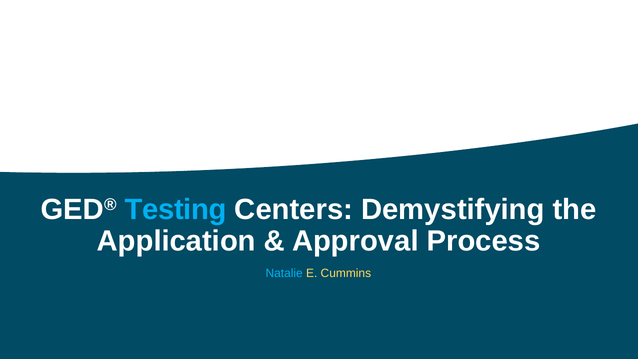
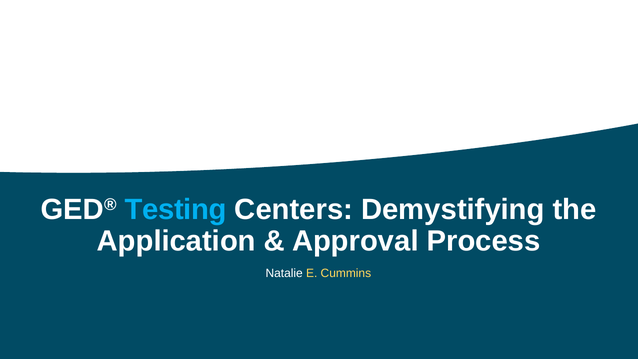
Natalie colour: light blue -> white (284, 273)
